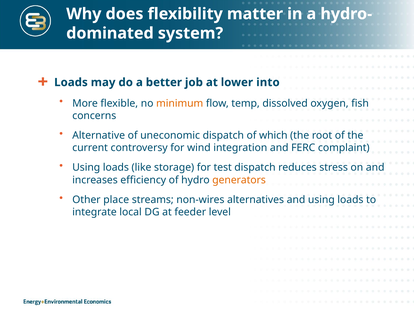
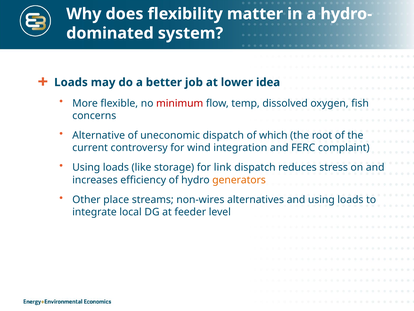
into: into -> idea (268, 82)
minimum colour: orange -> red (180, 103)
test: test -> link (223, 167)
